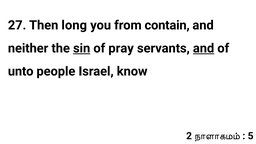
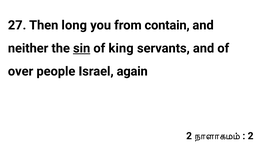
pray: pray -> king (121, 48)
and underline: present -> none (204, 48)
unto: unto -> over (21, 71)
know: know -> again (132, 71)
5: 5 -> 2 (251, 136)
